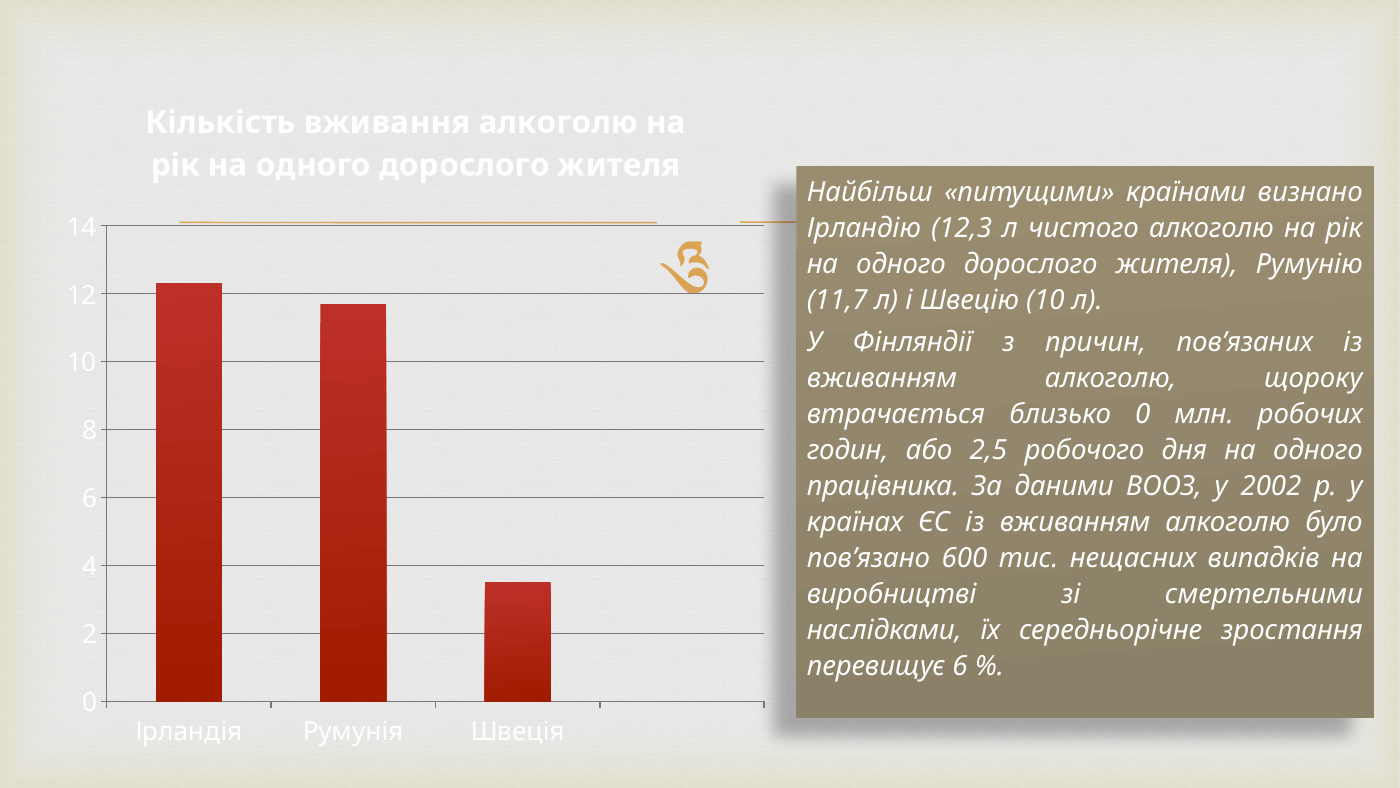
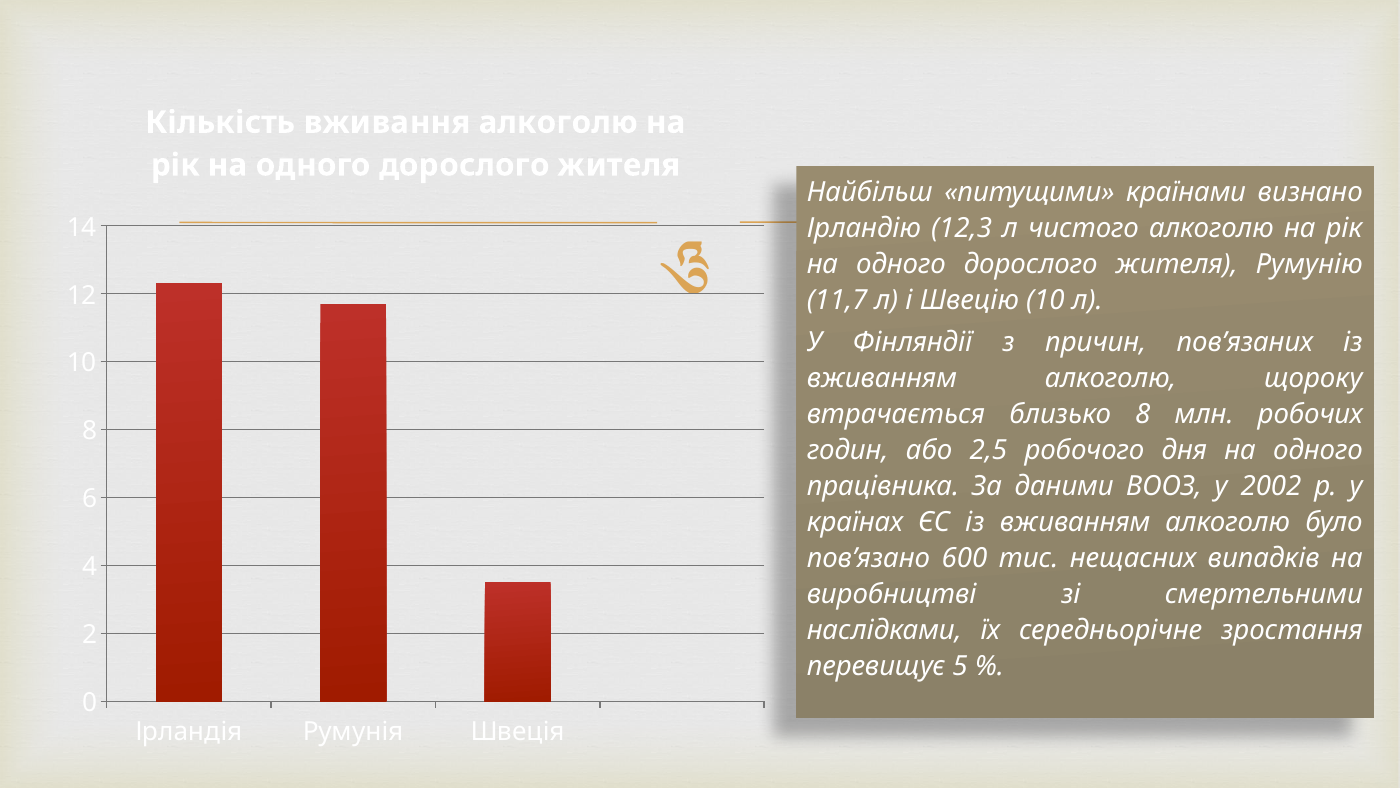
близько 0: 0 -> 8 (1143, 414)
перевищує 6: 6 -> 5 (960, 666)
